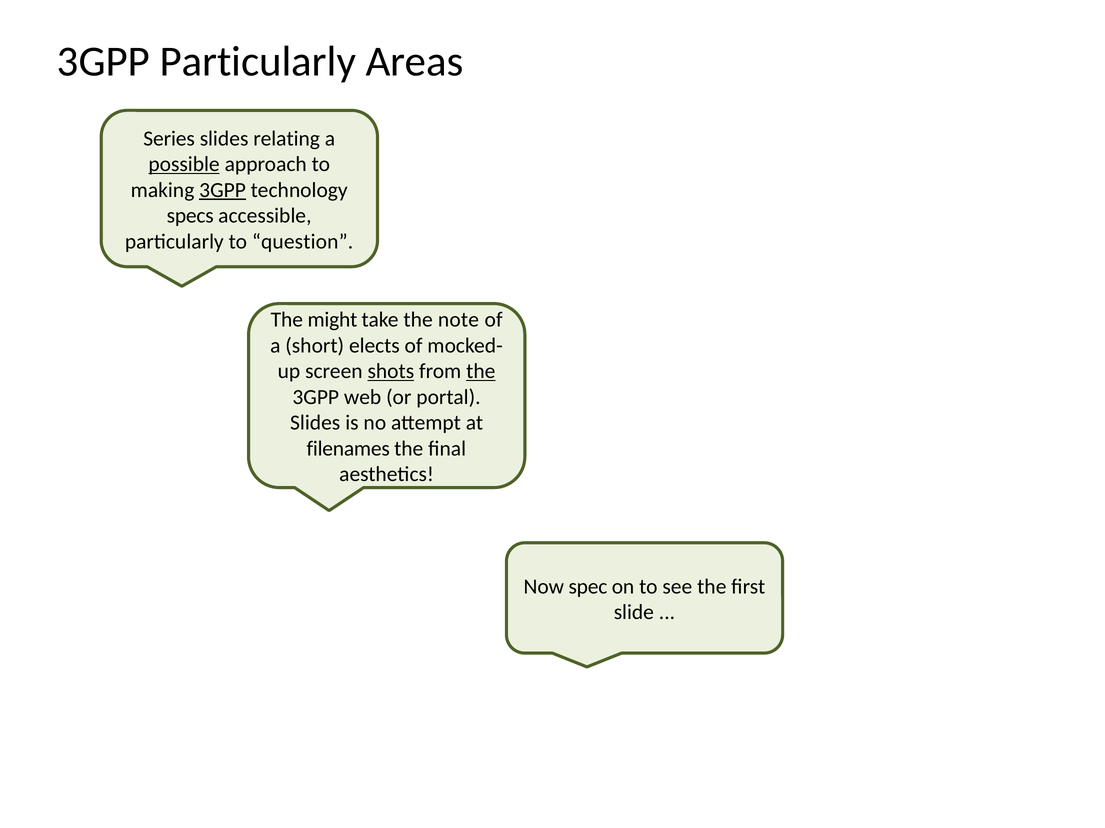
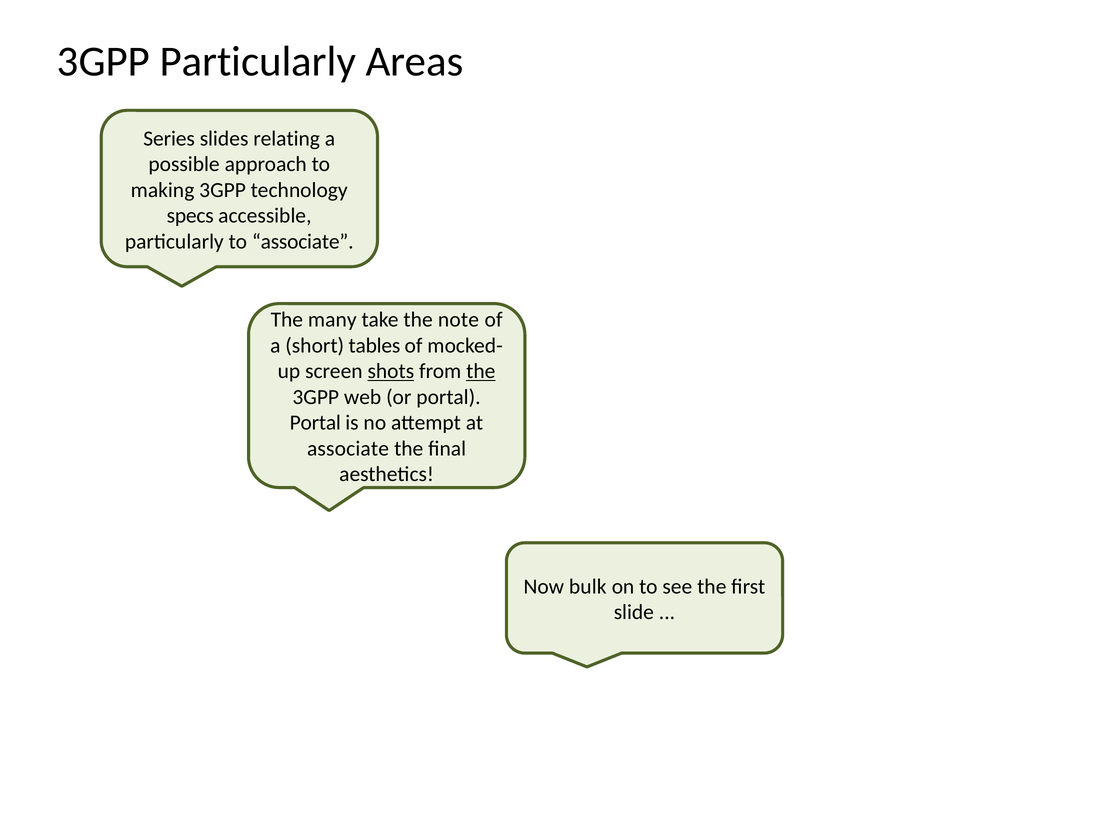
possible underline: present -> none (184, 164)
3GPP underline: present -> none (223, 190)
to question: question -> associate (303, 242)
might: might -> many (332, 320)
elects: elects -> tables (374, 346)
Slides: Slides -> Portal (315, 423)
filenames: filenames -> associate (348, 449)
spec: spec -> bulk (588, 587)
